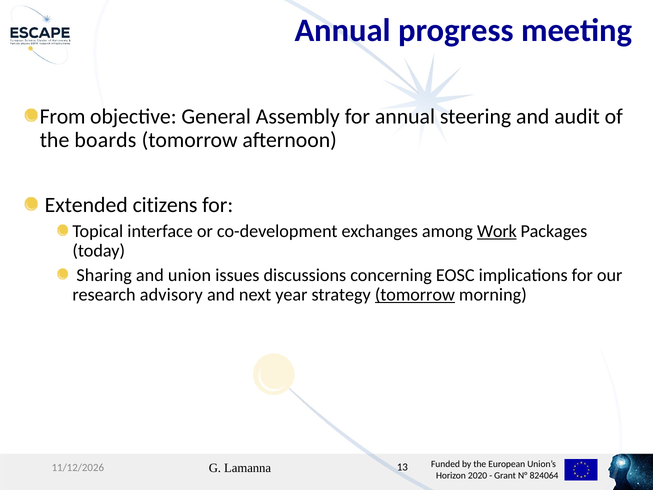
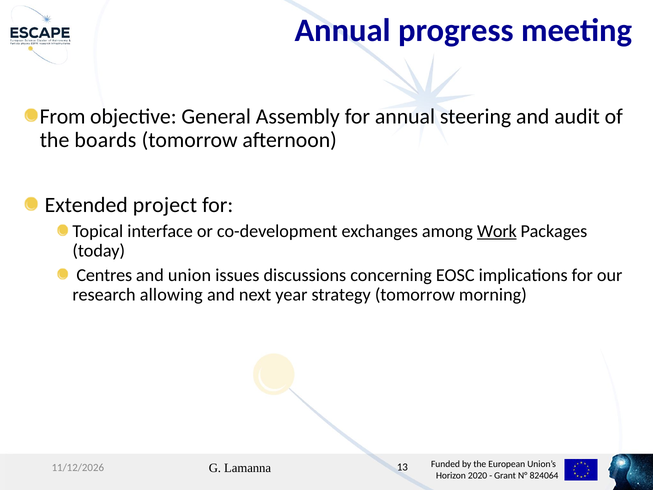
citizens: citizens -> project (165, 205)
Sharing: Sharing -> Centres (104, 275)
advisory: advisory -> allowing (171, 295)
tomorrow underline: present -> none (415, 295)
